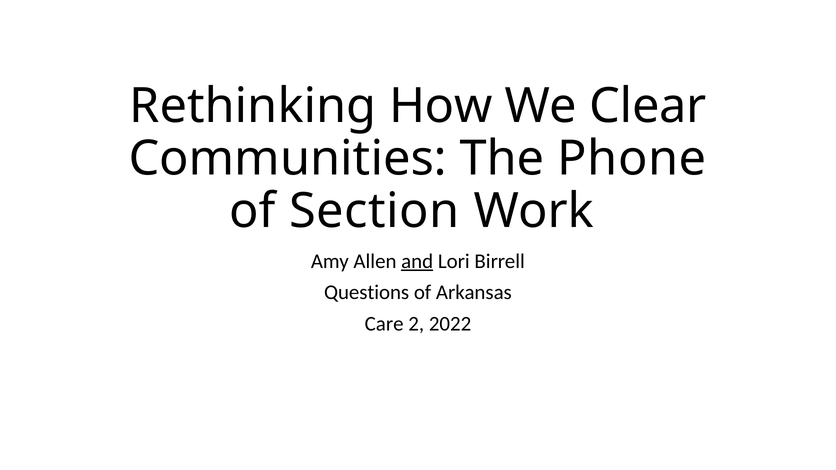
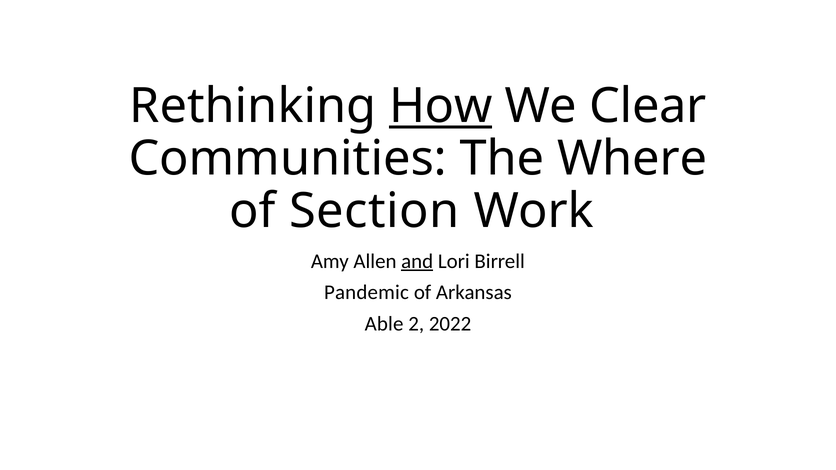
How underline: none -> present (441, 106)
Phone: Phone -> Where (632, 159)
Questions: Questions -> Pandemic (366, 293)
Care: Care -> Able (384, 324)
